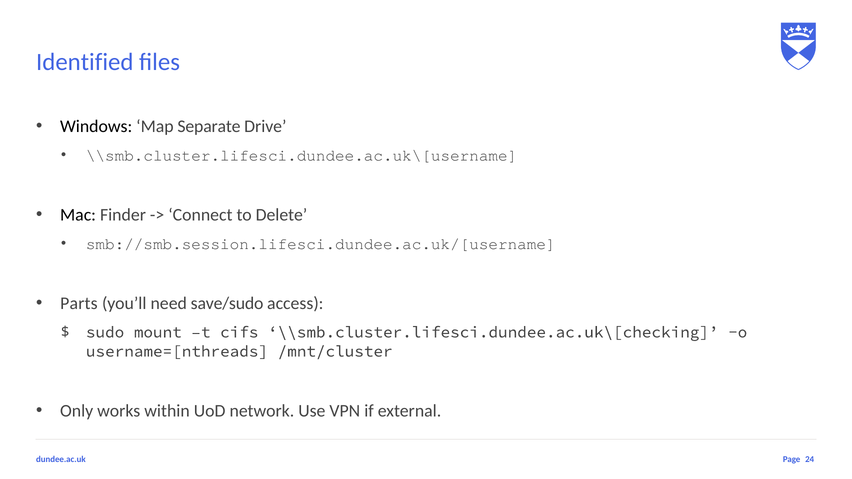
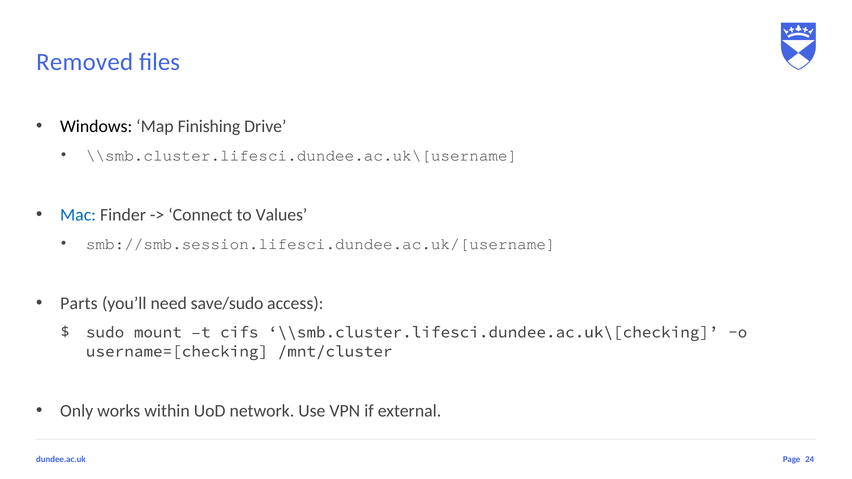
Identified: Identified -> Removed (85, 62)
Separate: Separate -> Finishing (209, 126)
Mac colour: black -> blue (78, 215)
Delete: Delete -> Values (282, 215)
username=[nthreads: username=[nthreads -> username=[checking (177, 351)
